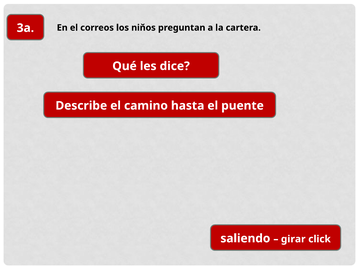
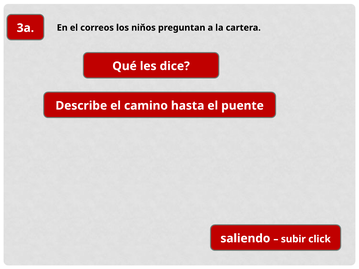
girar: girar -> subir (293, 239)
